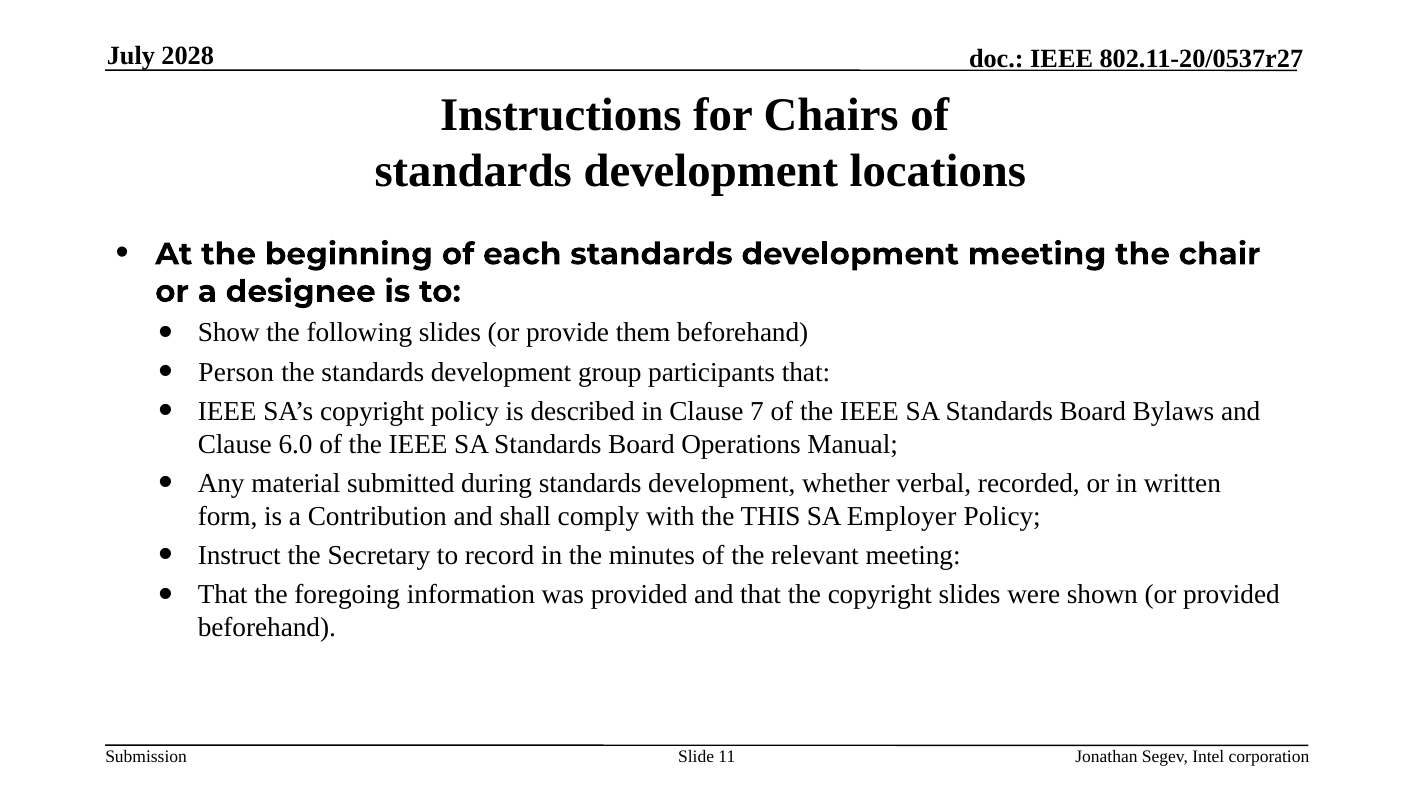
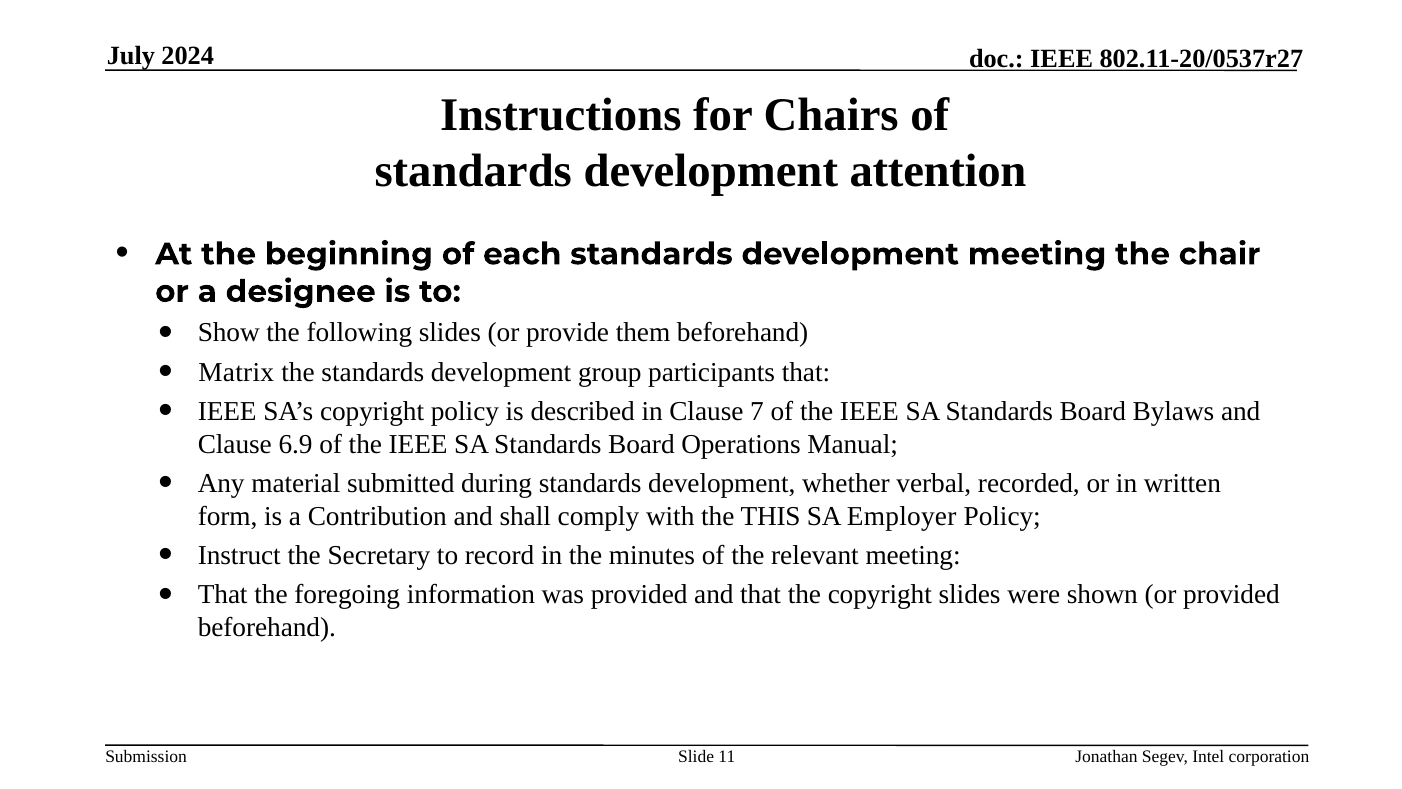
2028: 2028 -> 2024 (188, 56)
locations: locations -> attention (938, 171)
Person: Person -> Matrix (236, 372)
6.0: 6.0 -> 6.9 (296, 444)
